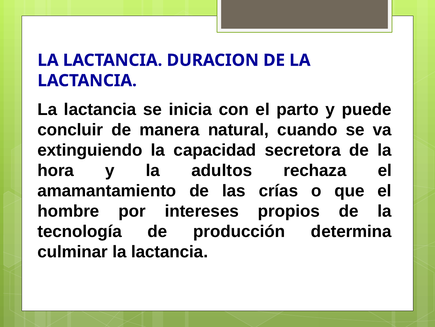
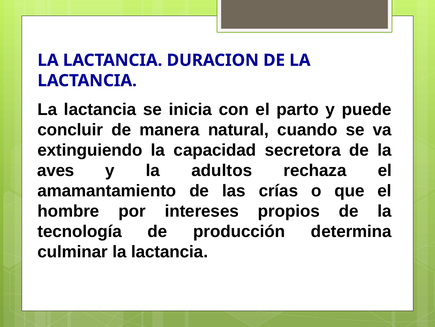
hora: hora -> aves (56, 170)
